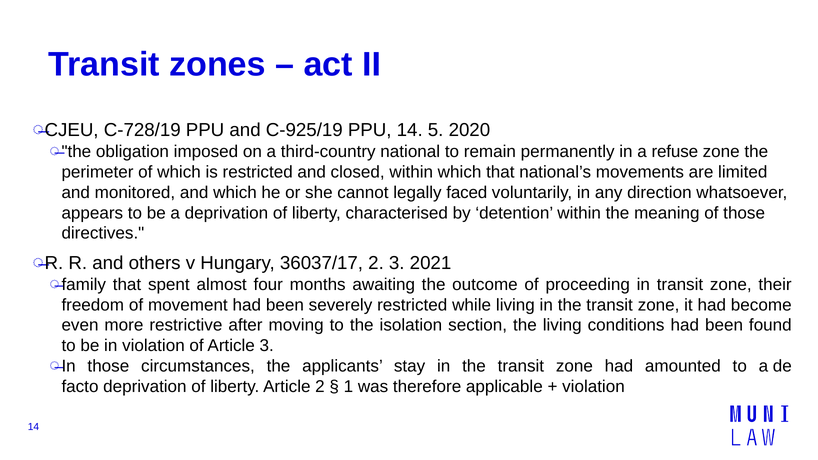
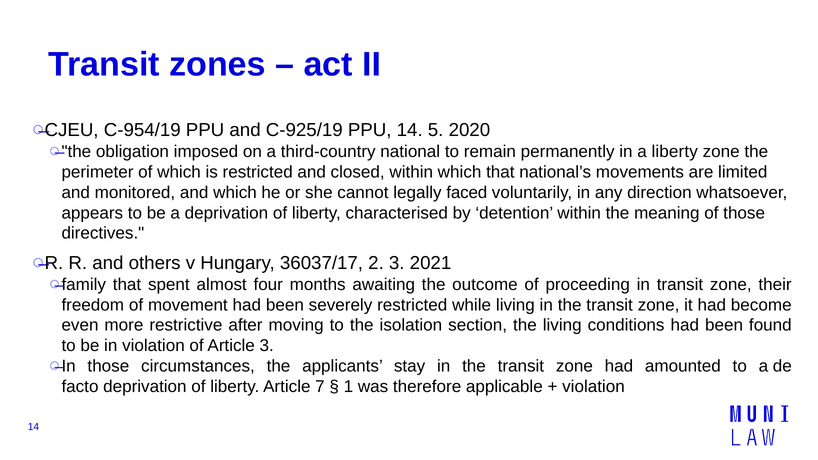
C‑728/19: C‑728/19 -> C‑954/19 (142, 130)
a refuse: refuse -> liberty (675, 152)
Article 2: 2 -> 7 (320, 387)
